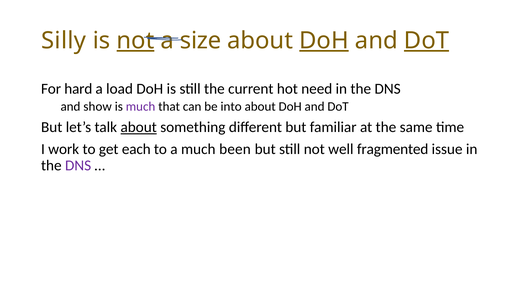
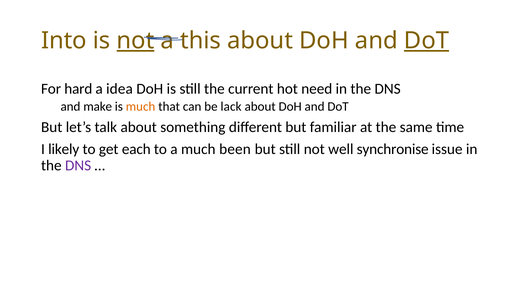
Silly: Silly -> Into (64, 41)
size: size -> this (201, 41)
DoH underline: present -> none (324, 41)
load: load -> idea (119, 89)
show: show -> make (98, 107)
much colour: purple -> orange (141, 107)
into: into -> lack (231, 107)
about underline: present -> none (139, 127)
work: work -> likely (64, 149)
fragmented: fragmented -> synchronise (393, 149)
